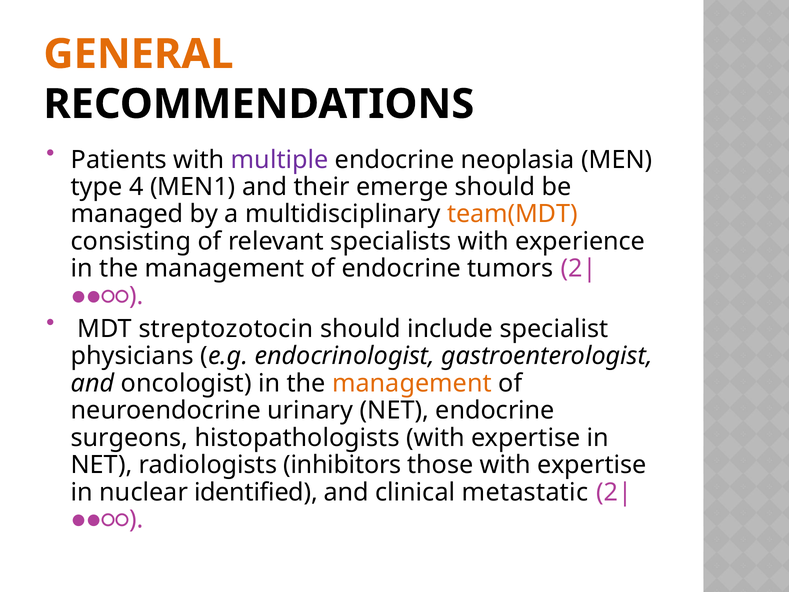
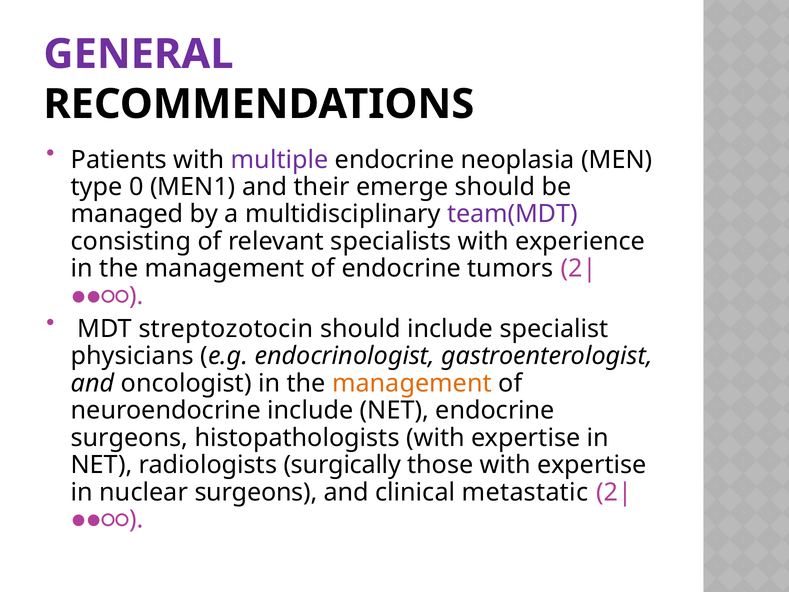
GENERAL colour: orange -> purple (138, 54)
4: 4 -> 0 (136, 187)
team(MDT colour: orange -> purple (512, 214)
neuroendocrine urinary: urinary -> include (310, 410)
inhibitors: inhibitors -> surgically (342, 465)
nuclear identified: identified -> surgeons (256, 492)
